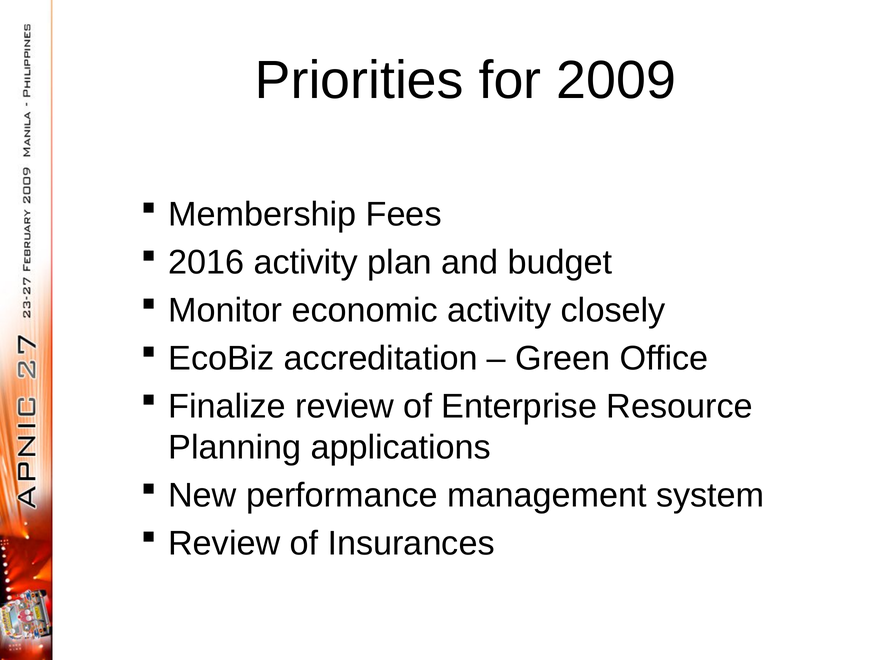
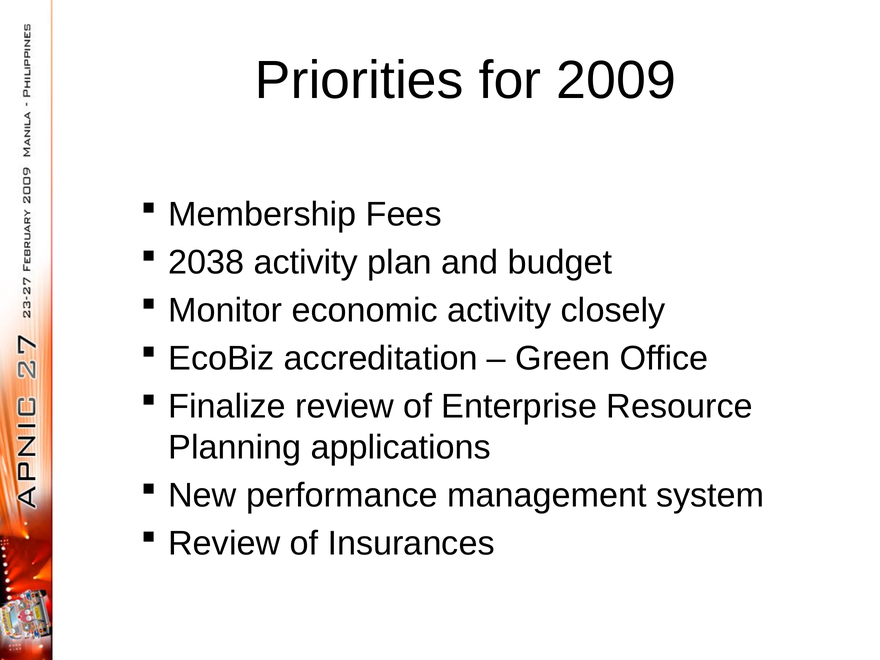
2016: 2016 -> 2038 (206, 263)
